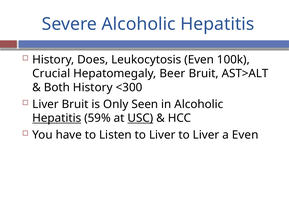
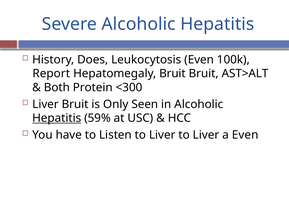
Crucial: Crucial -> Report (51, 74)
Hepatomegaly Beer: Beer -> Bruit (172, 74)
Both History: History -> Protein (93, 88)
USC underline: present -> none (140, 119)
